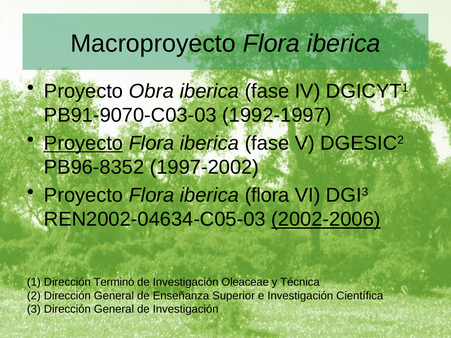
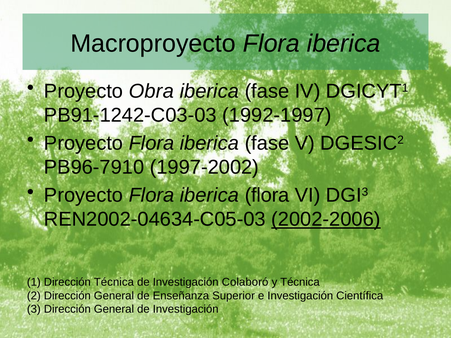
PB91-9070-C03-03: PB91-9070-C03-03 -> PB91-1242-C03-03 (130, 115)
Proyecto underline: present -> none (84, 143)
PB96-8352: PB96-8352 -> PB96-7910 (94, 167)
Dirección Terminó: Terminó -> Técnica (114, 282)
Oleaceae: Oleaceae -> Colaboró (245, 282)
